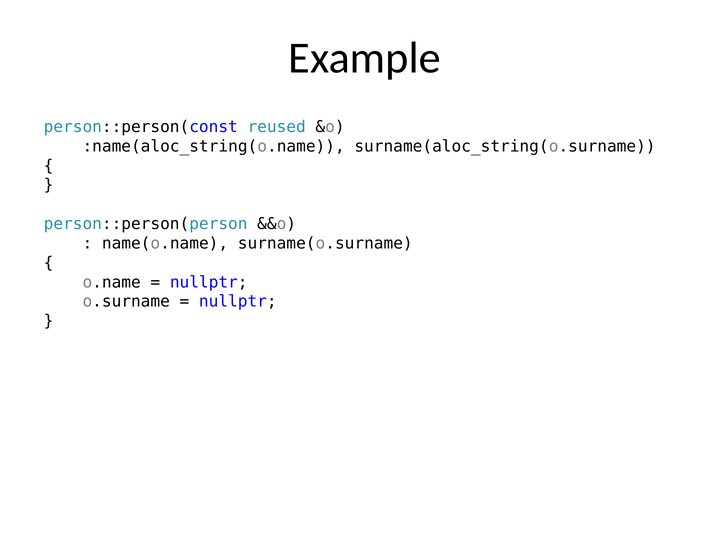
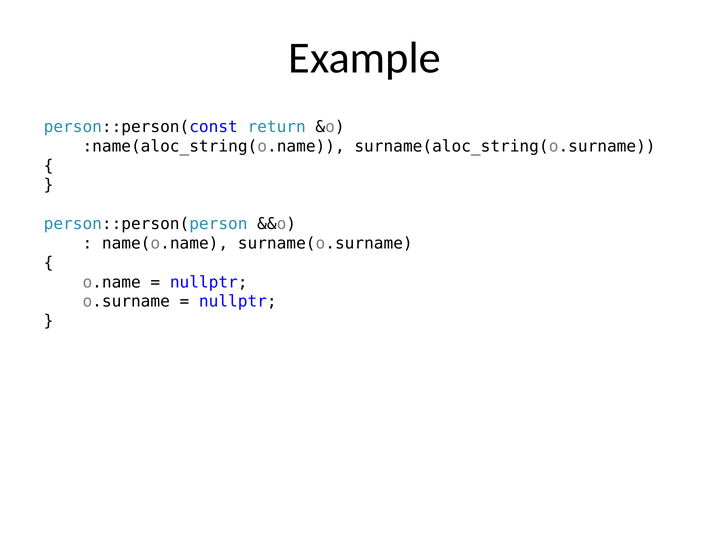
reused: reused -> return (277, 127)
